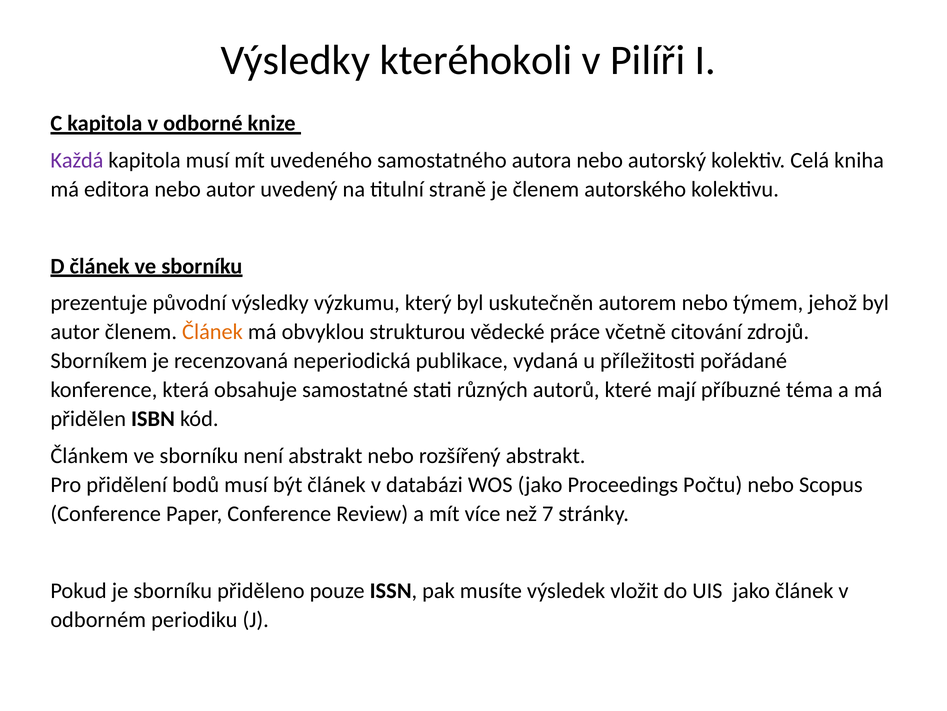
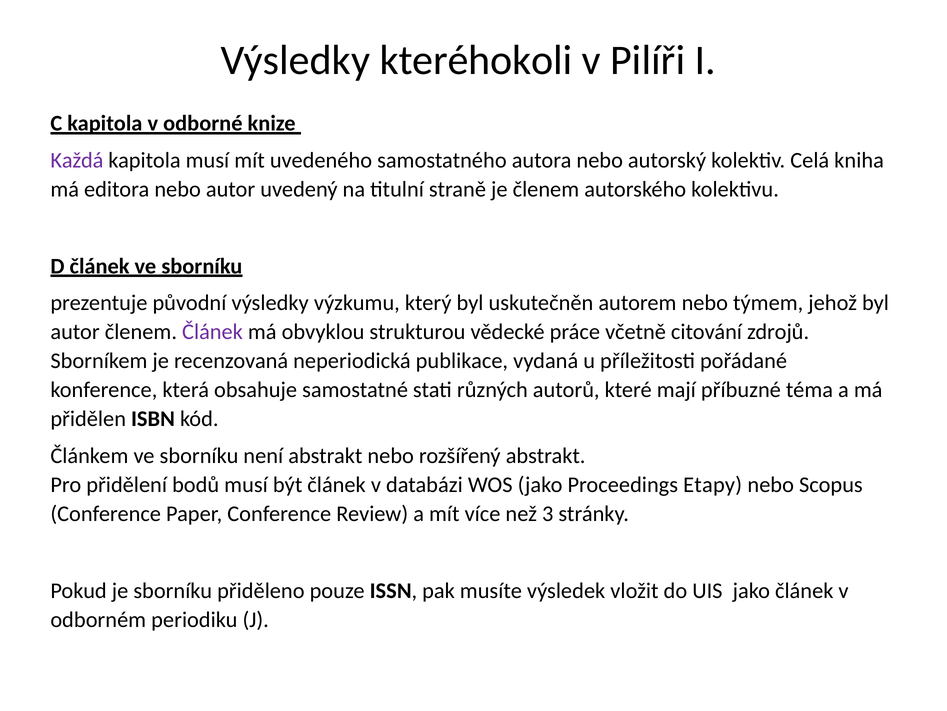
Článek colour: orange -> purple (212, 332)
Počtu: Počtu -> Etapy (713, 484)
7: 7 -> 3 (548, 513)
